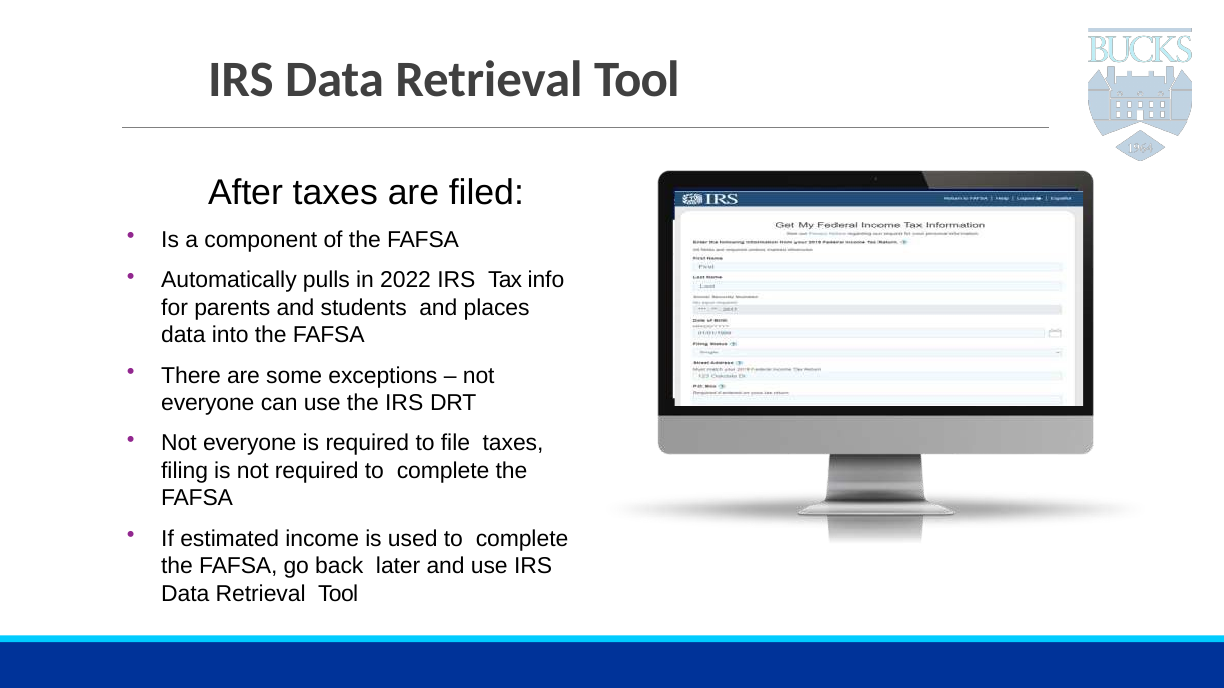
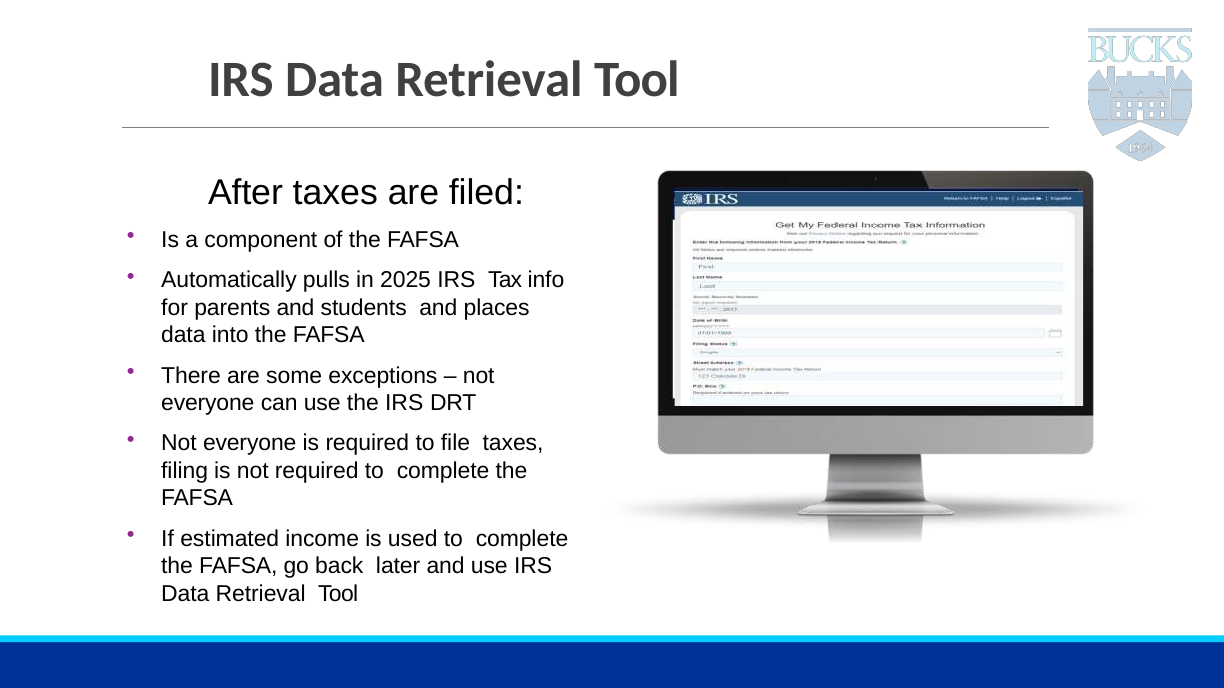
2022: 2022 -> 2025 (406, 281)
